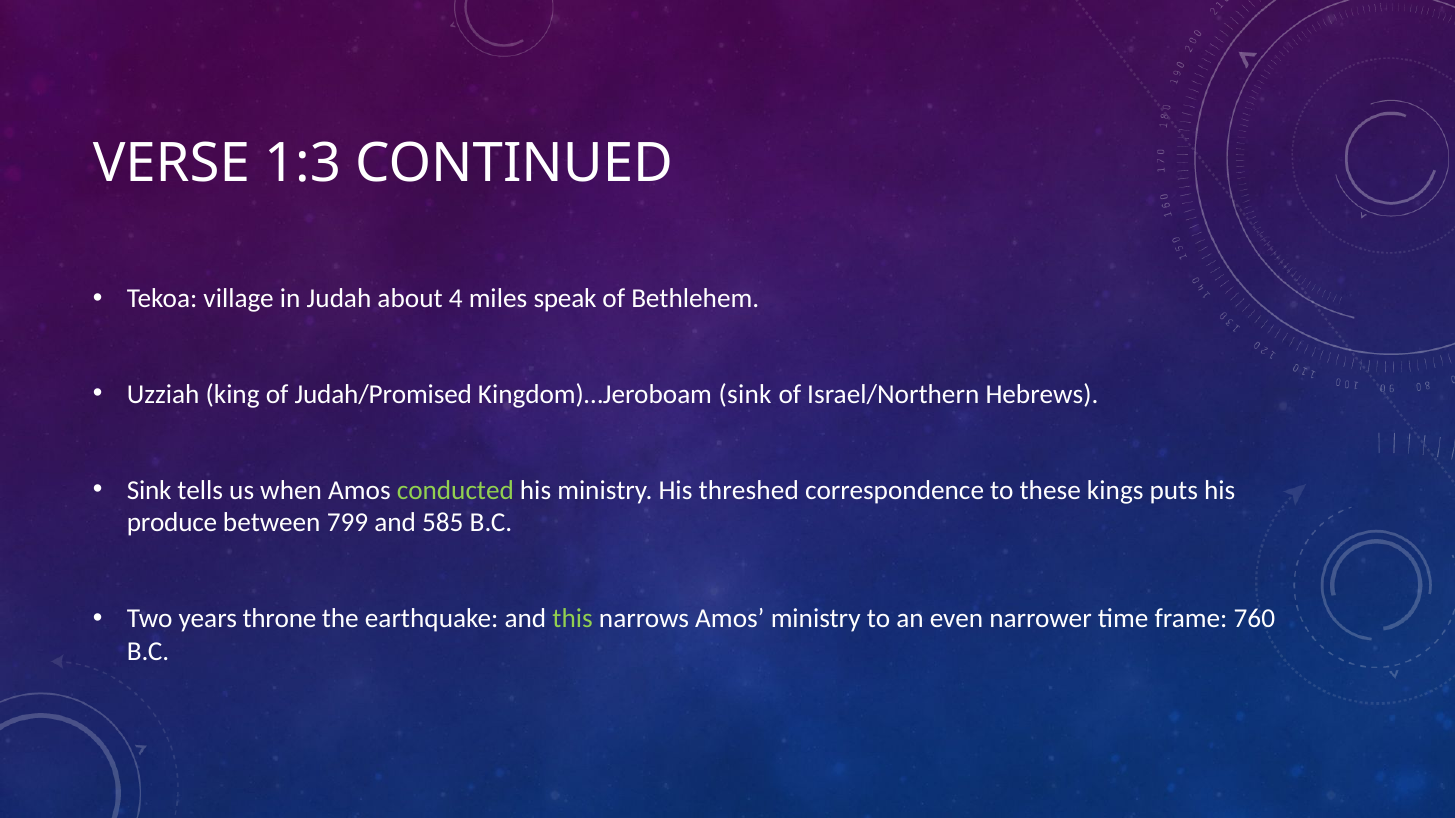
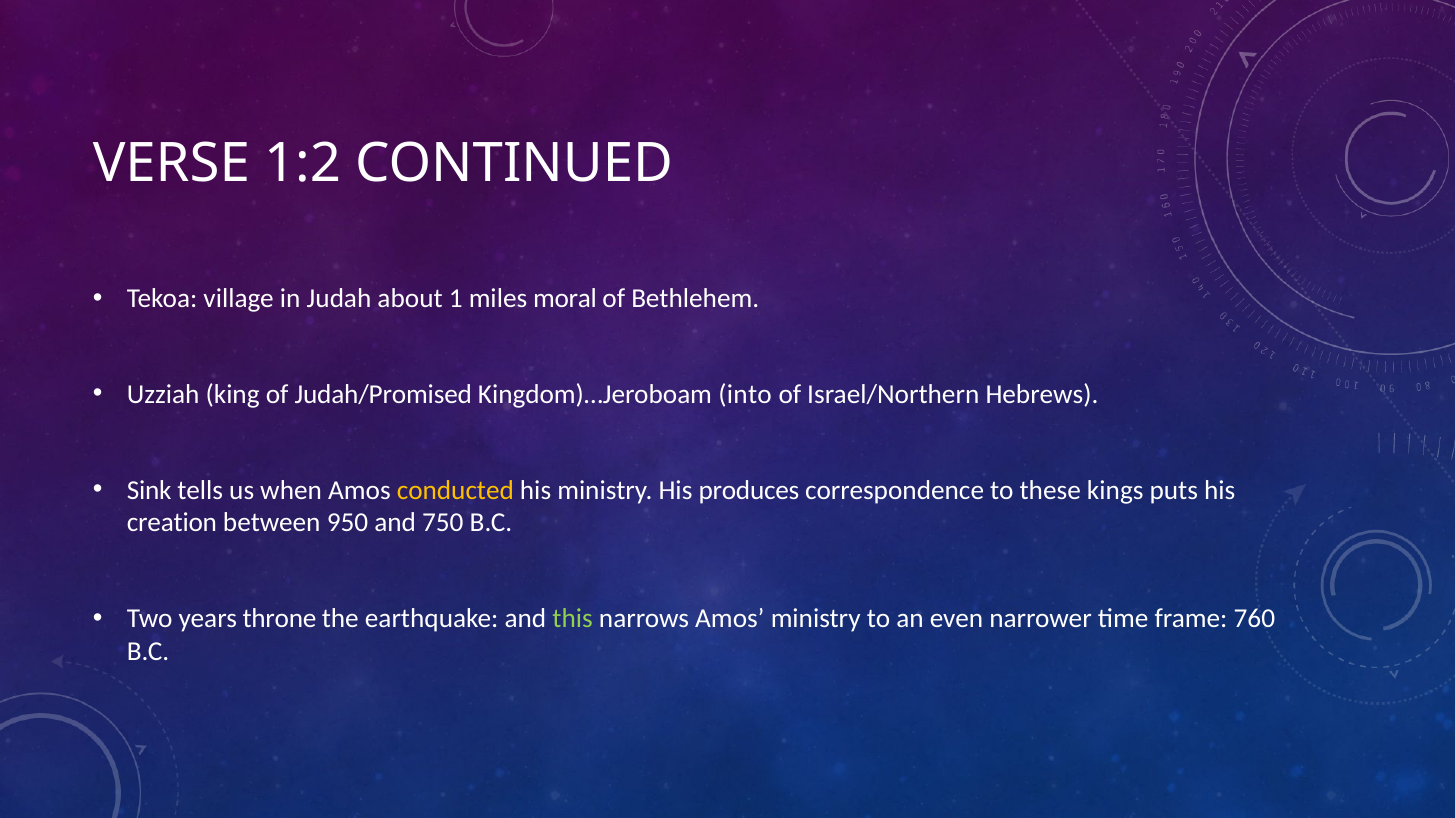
1:3: 1:3 -> 1:2 (303, 163)
4: 4 -> 1 (456, 299)
speak: speak -> moral (565, 299)
Kingdom)…Jeroboam sink: sink -> into (745, 395)
conducted colour: light green -> yellow (455, 490)
threshed: threshed -> produces (749, 490)
produce: produce -> creation (172, 523)
799: 799 -> 950 (347, 523)
585: 585 -> 750 (443, 523)
